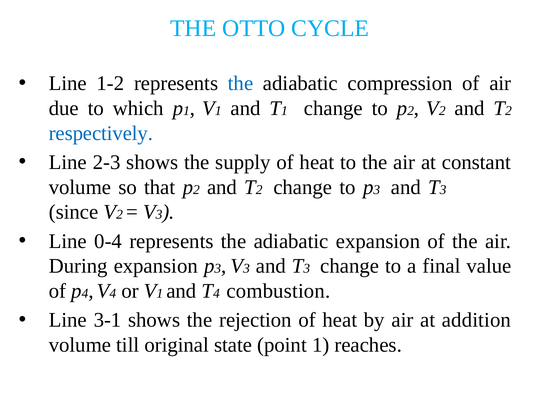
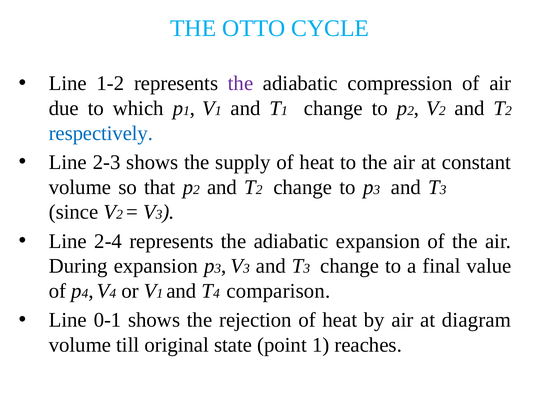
the colour: blue -> purple (241, 83)
0-4: 0-4 -> 2-4 (108, 241)
combustion: combustion -> comparison (278, 291)
3-1: 3-1 -> 0-1 (108, 320)
addition: addition -> diagram (476, 320)
